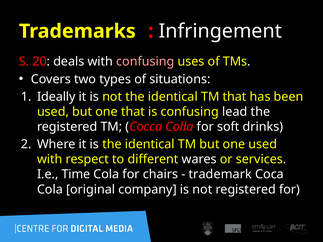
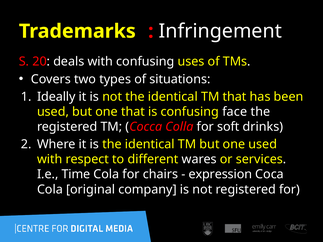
confusing colour: pink -> white (145, 62)
lead: lead -> face (235, 112)
trademark: trademark -> expression (220, 175)
